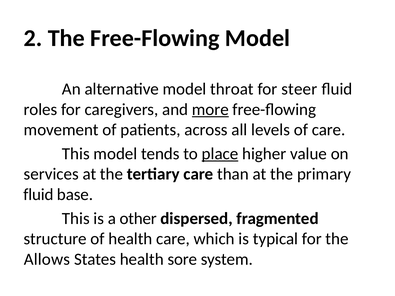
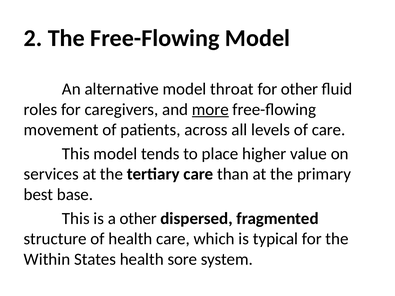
for steer: steer -> other (299, 89)
place underline: present -> none (220, 154)
fluid: fluid -> best (38, 195)
Allows: Allows -> Within (47, 259)
